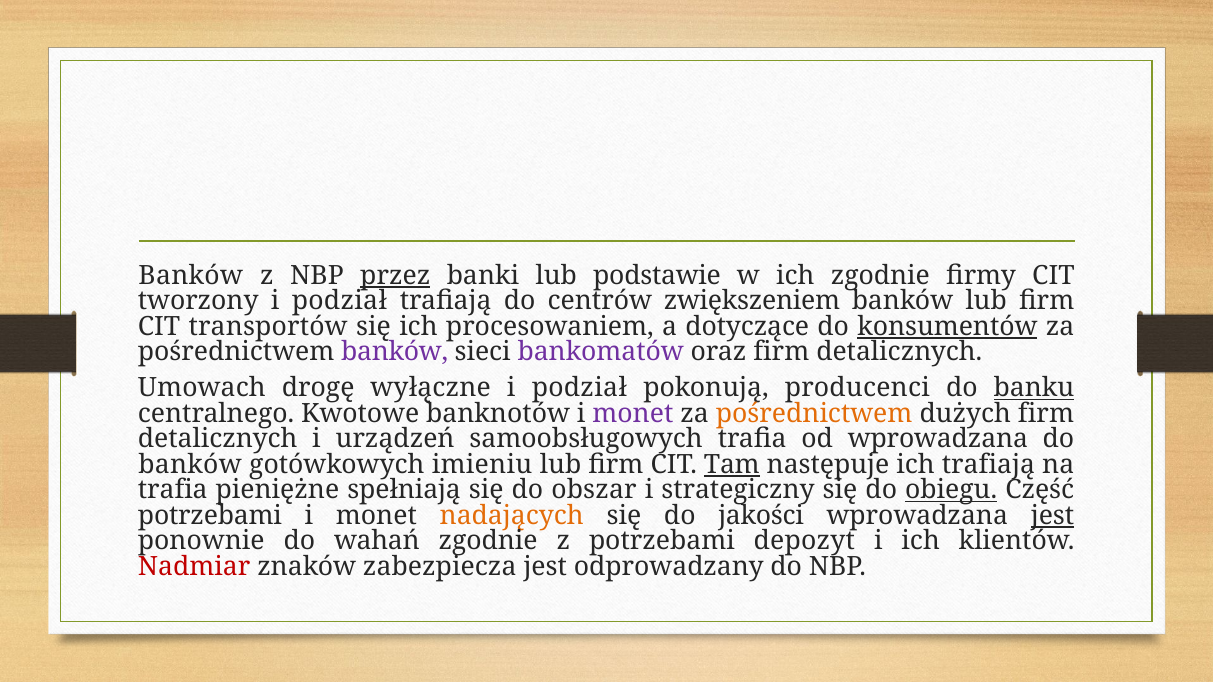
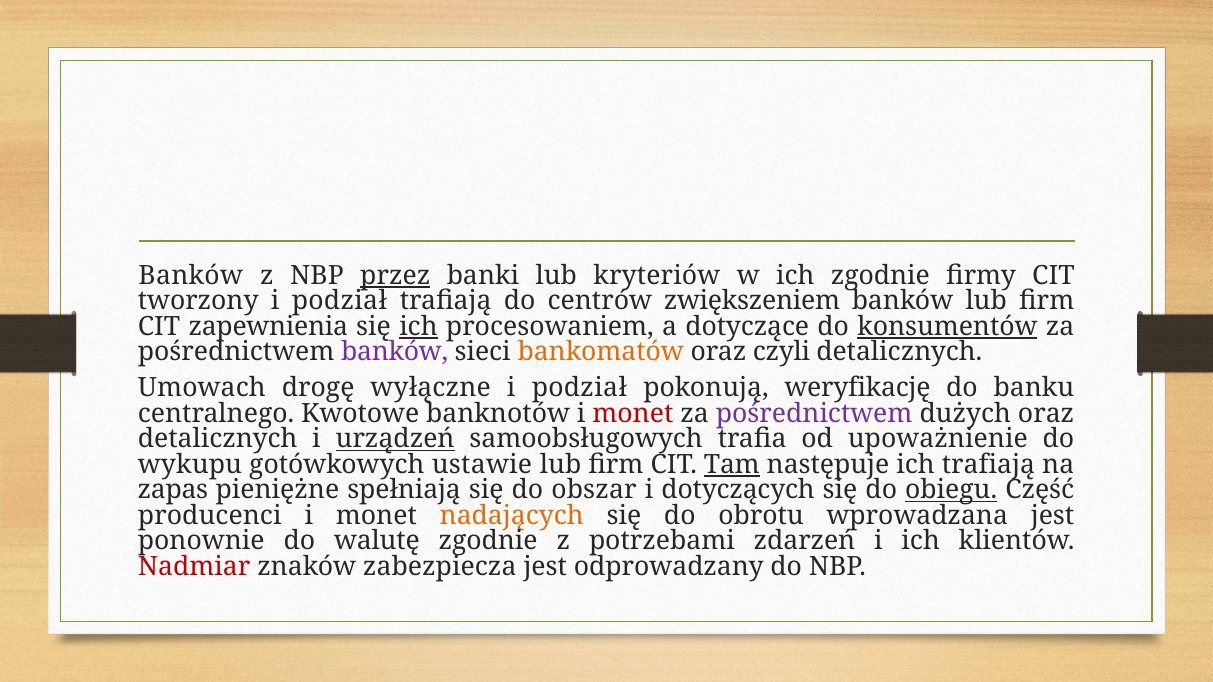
podstawie: podstawie -> kryteriów (657, 276)
transportów: transportów -> zapewnienia (268, 327)
ich underline: none -> present (418, 327)
bankomatów colour: purple -> orange (601, 352)
oraz firm: firm -> czyli (782, 352)
producenci: producenci -> weryfikację (858, 388)
banku underline: present -> none (1034, 388)
monet colour: purple -> red (633, 414)
pośrednictwem colour: orange -> purple (814, 414)
dużych firm: firm -> oraz (1046, 414)
urządzeń underline: none -> present (395, 439)
od wprowadzana: wprowadzana -> upoważnienie (938, 439)
banków: banków -> wykupu (190, 465)
imieniu: imieniu -> ustawie (482, 465)
trafia: trafia -> zapas (173, 490)
strategiczny: strategiczny -> dotyczących (738, 490)
potrzebami: potrzebami -> producenci (210, 516)
jakości: jakości -> obrotu (761, 516)
jest underline: present -> none (1053, 516)
wahań: wahań -> walutę (377, 541)
depozyt: depozyt -> zdarzeń (805, 541)
